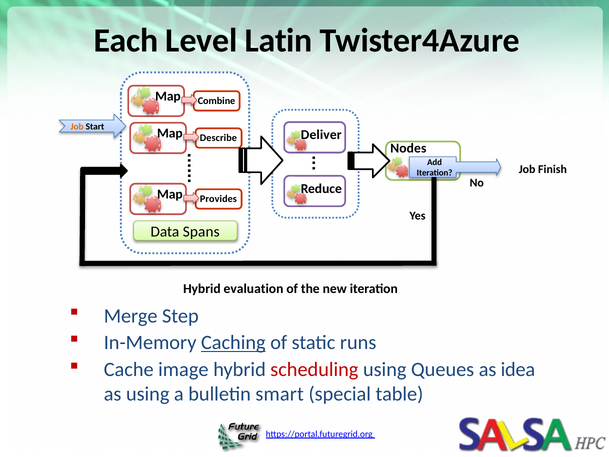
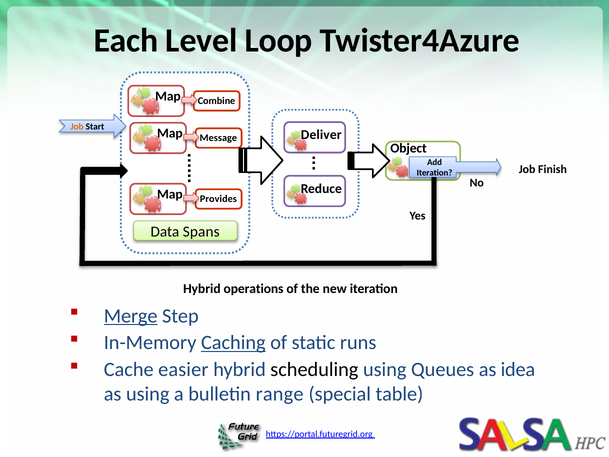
Latin: Latin -> Loop (279, 40)
Describe: Describe -> Message (218, 138)
Nodes: Nodes -> Object (409, 148)
evaluation: evaluation -> operations (254, 289)
Merge underline: none -> present (131, 316)
image: image -> easier (183, 369)
scheduling colour: red -> black (314, 369)
smart: smart -> range (280, 394)
